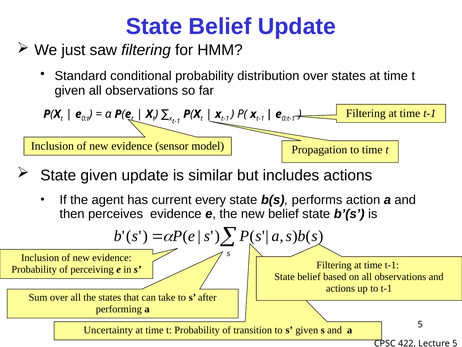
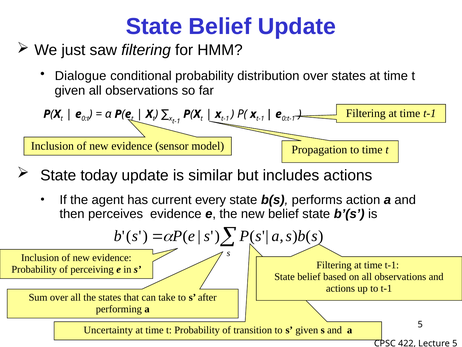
Standard: Standard -> Dialogue (81, 76)
State given: given -> today (99, 175)
